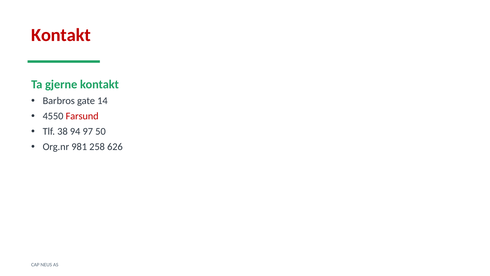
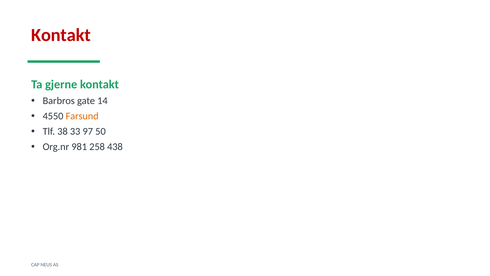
Farsund colour: red -> orange (82, 116)
94: 94 -> 33 (75, 131)
626: 626 -> 438 (115, 147)
